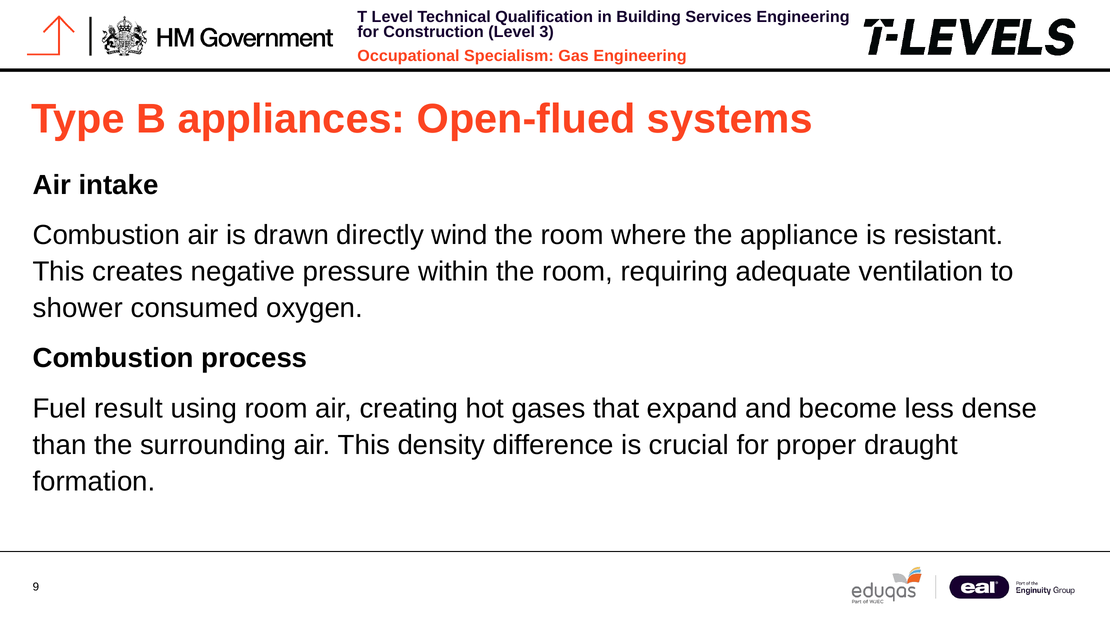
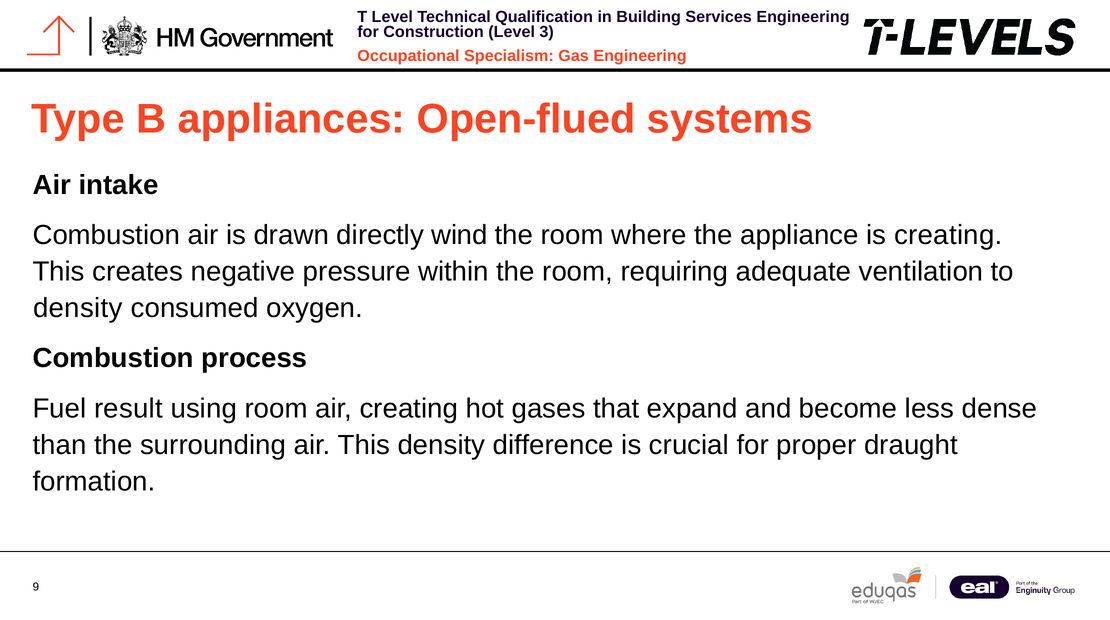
is resistant: resistant -> creating (948, 235)
shower: shower -> density (78, 308)
